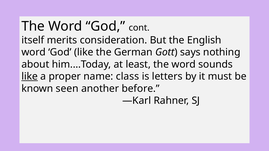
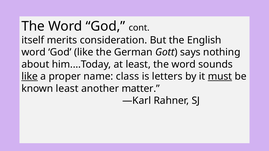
must underline: none -> present (220, 77)
known seen: seen -> least (67, 89)
before: before -> matter (141, 89)
